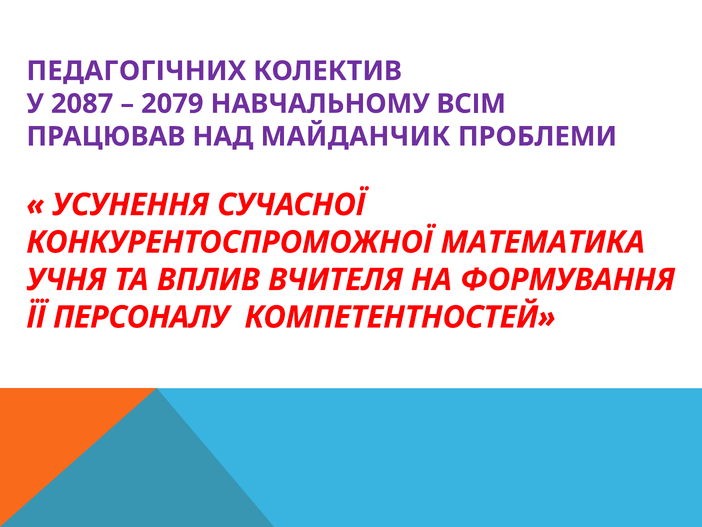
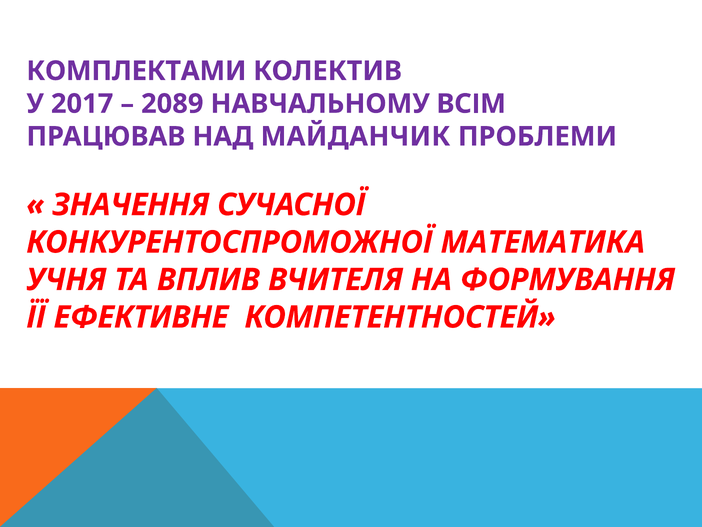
ПЕДАГОГІЧНИХ: ПЕДАГОГІЧНИХ -> КОМПЛЕКТАМИ (136, 71)
2087: 2087 -> 2017 (82, 104)
2079: 2079 -> 2089 (172, 104)
УСУНЕННЯ: УСУНЕННЯ -> ЗНАЧЕННЯ (131, 205)
ПЕРСОНАЛУ: ПЕРСОНАЛУ -> ЕФЕКТИВНЕ (141, 317)
